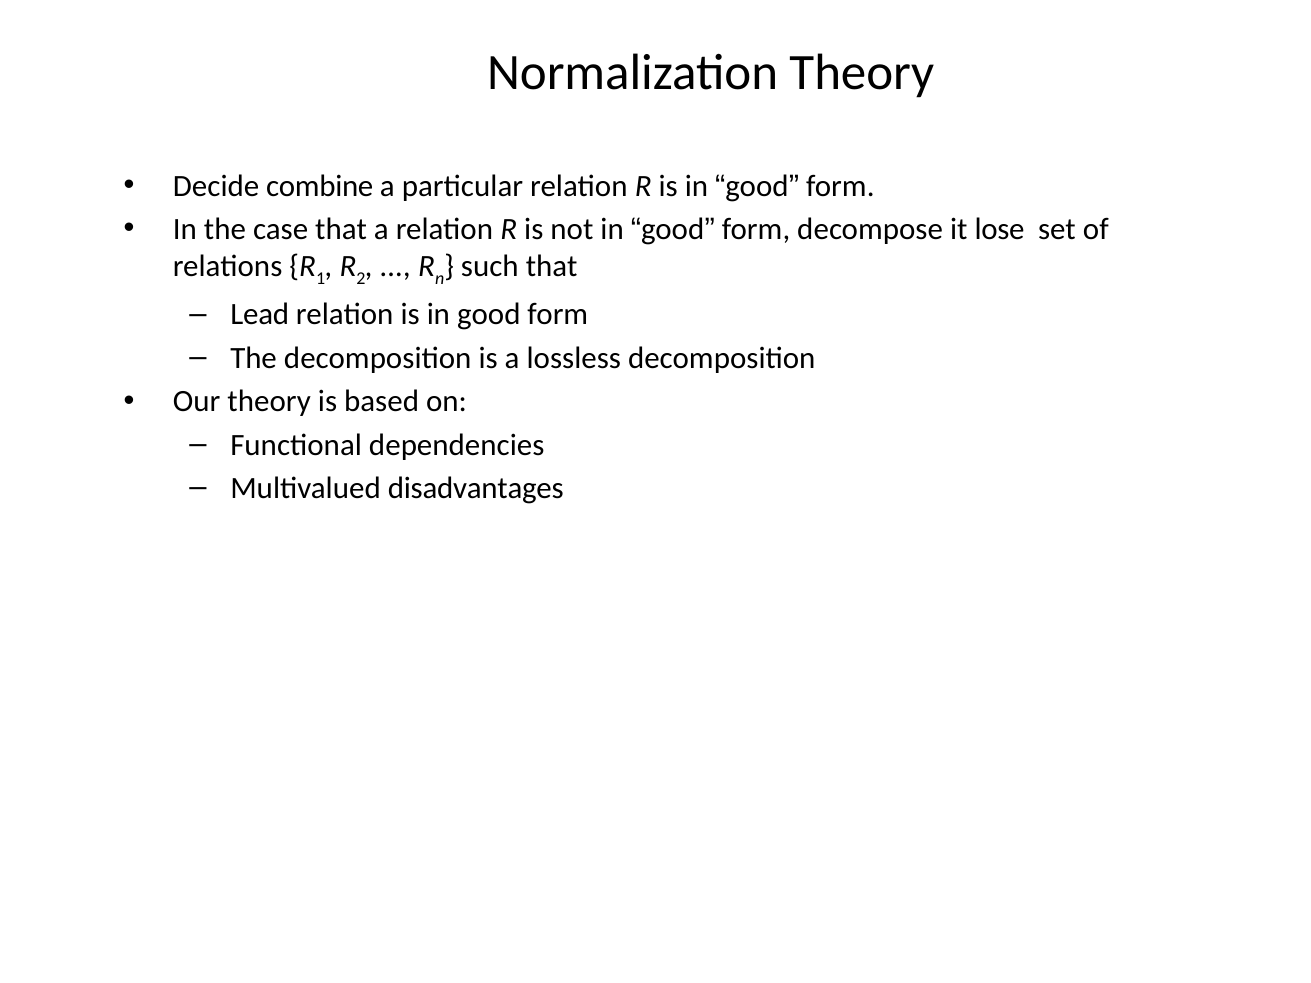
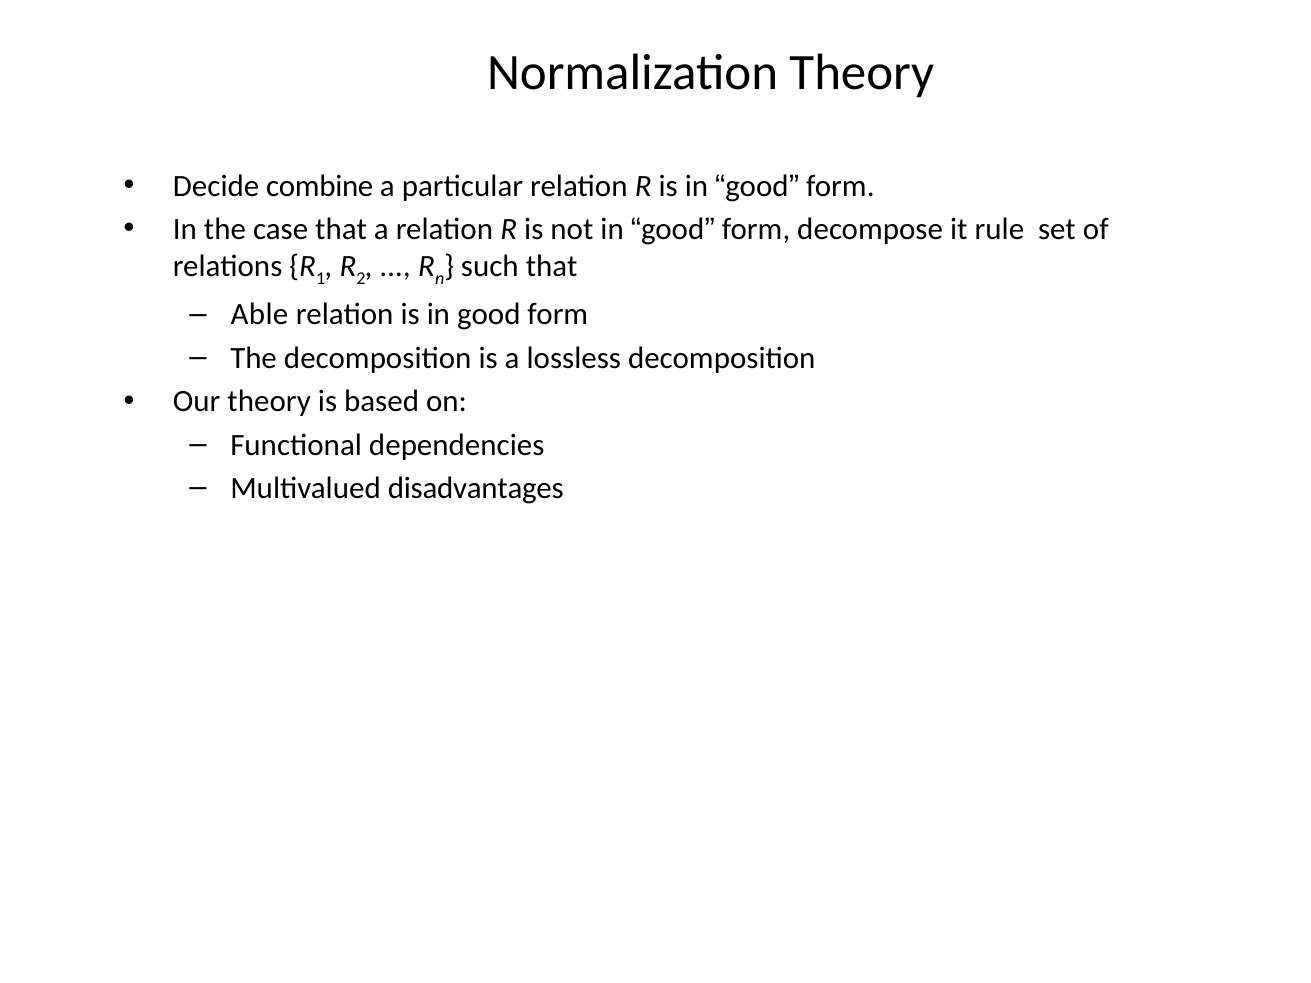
lose: lose -> rule (999, 229)
Lead: Lead -> Able (260, 315)
